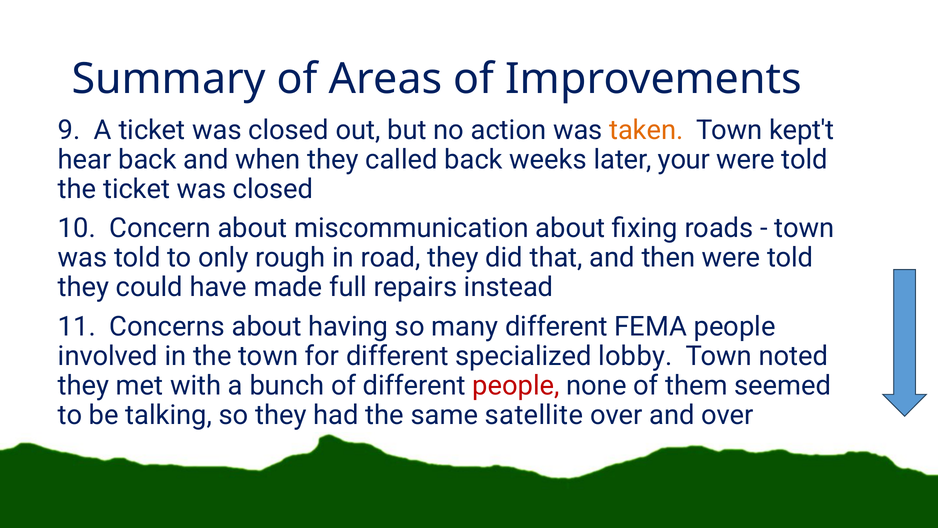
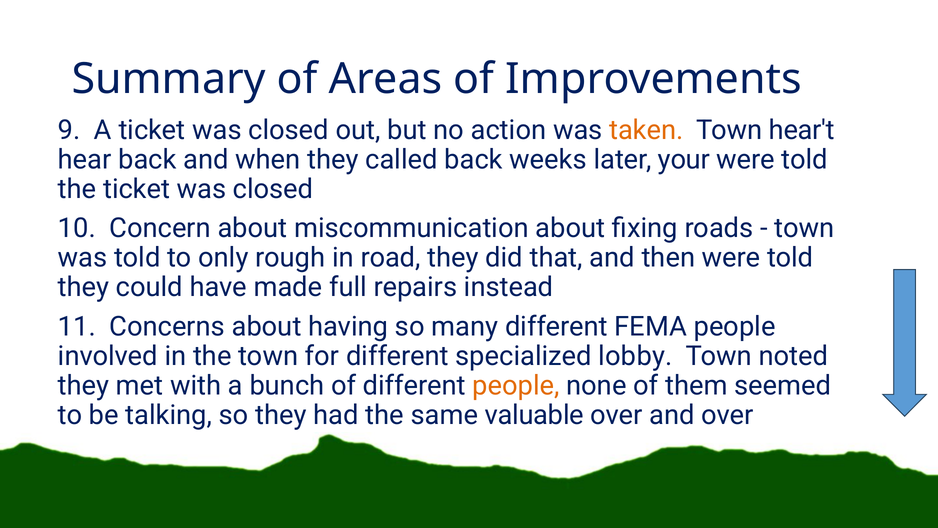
kept't: kept't -> hear't (802, 130)
people colour: red -> orange (516, 385)
satellite: satellite -> valuable (534, 415)
